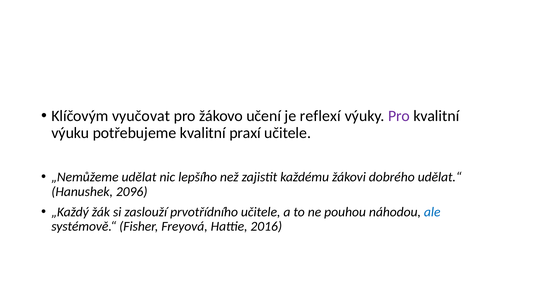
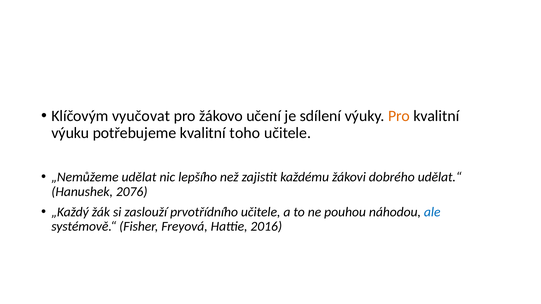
reflexí: reflexí -> sdílení (320, 116)
Pro colour: purple -> orange (399, 116)
praxí: praxí -> toho (245, 133)
2096: 2096 -> 2076 (132, 192)
